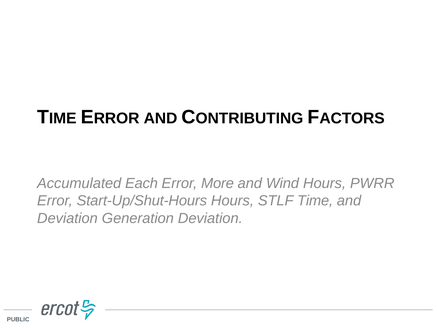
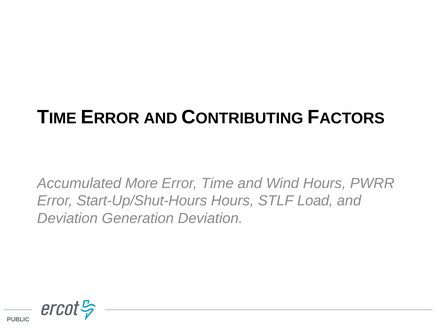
Each: Each -> More (141, 183)
More: More -> Time (217, 183)
Time: Time -> Load (315, 201)
